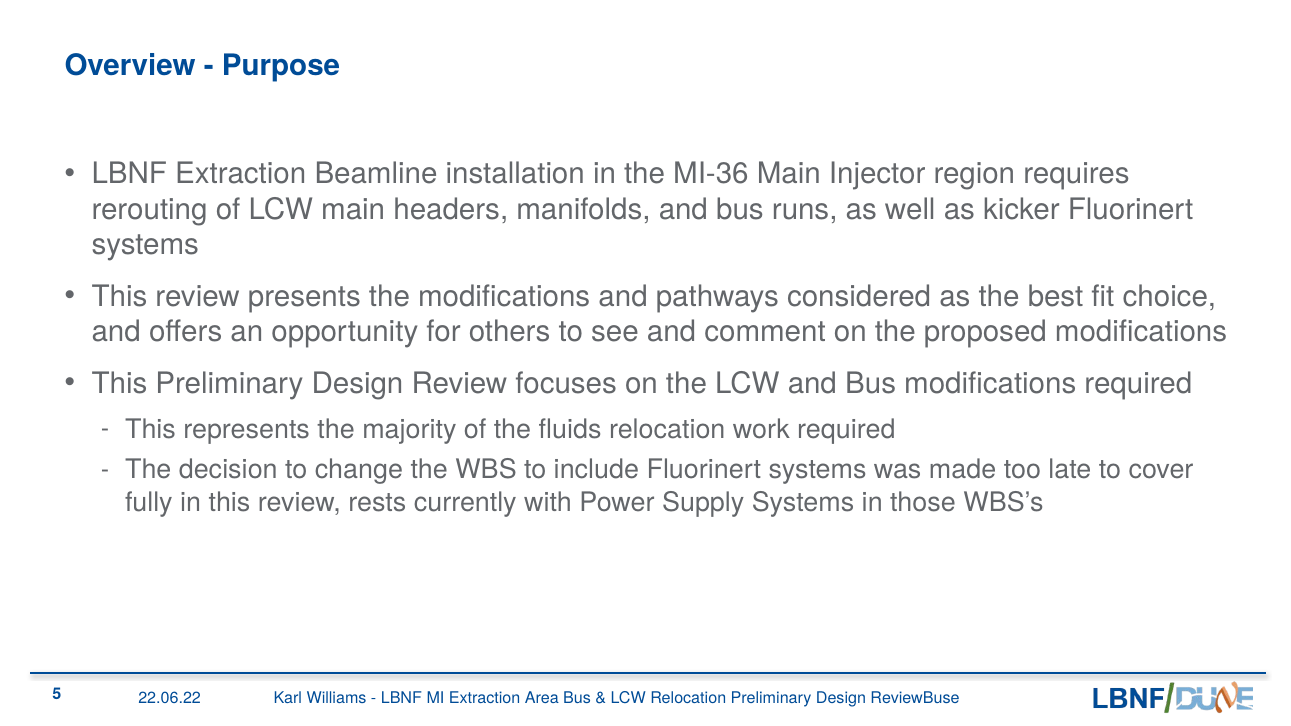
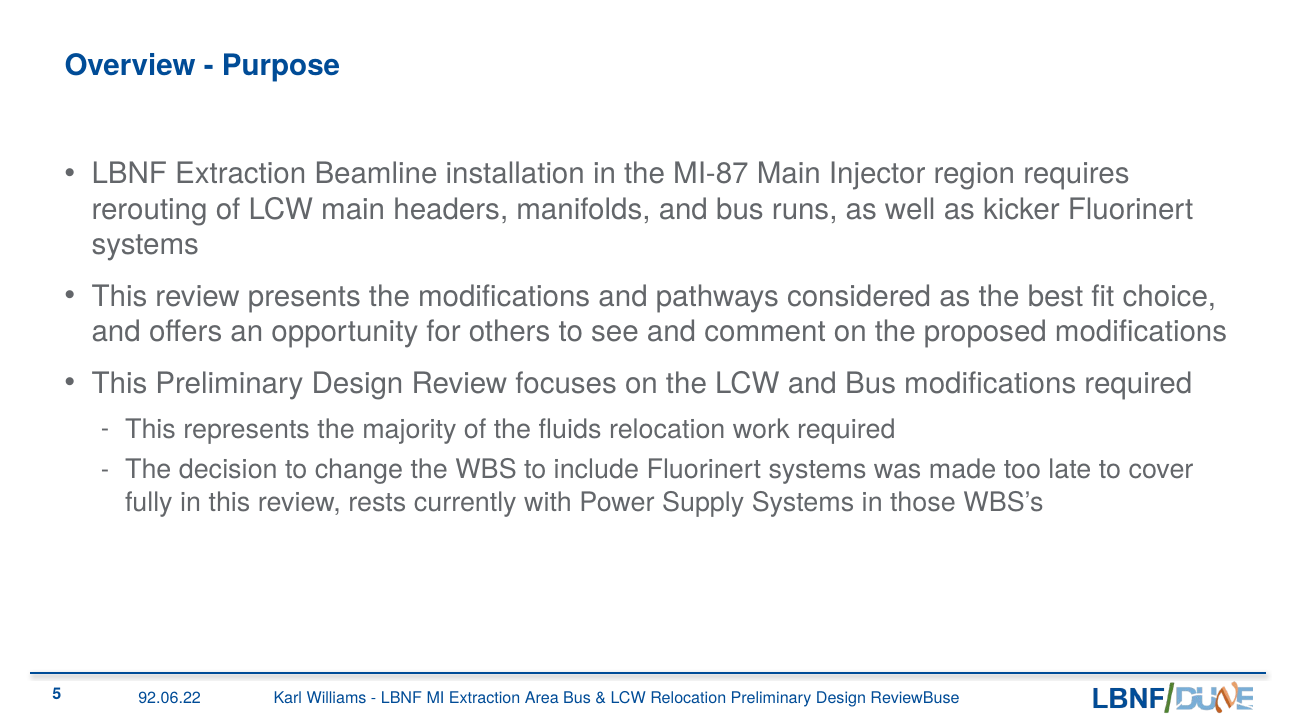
MI-36: MI-36 -> MI-87 (711, 174)
22.06.22: 22.06.22 -> 92.06.22 (170, 698)
